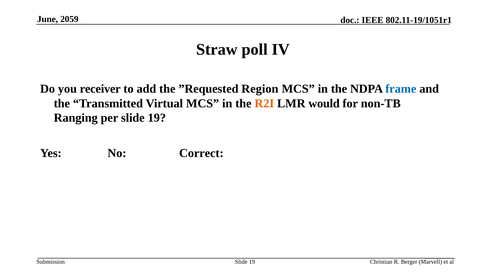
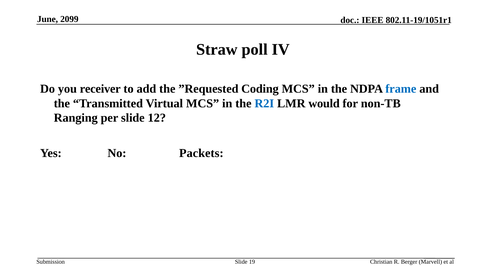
2059: 2059 -> 2099 (69, 19)
Region: Region -> Coding (260, 89)
R2I colour: orange -> blue (264, 104)
per slide 19: 19 -> 12 (157, 118)
Correct: Correct -> Packets (201, 153)
